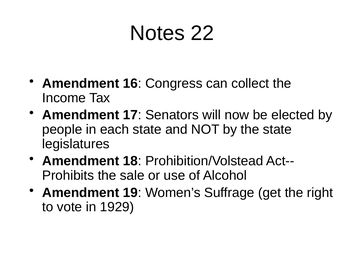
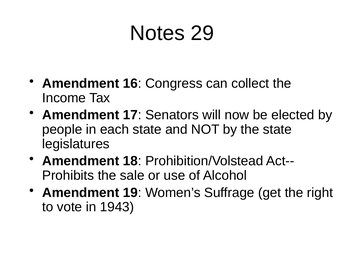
22: 22 -> 29 (202, 33)
1929: 1929 -> 1943 (117, 207)
